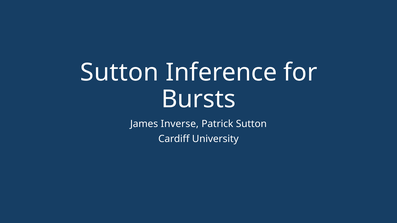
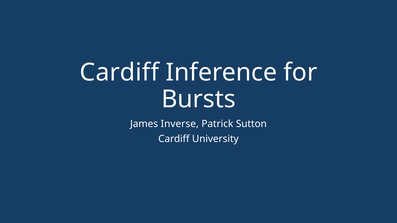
Sutton: Sutton -> Cardiff (119, 72)
